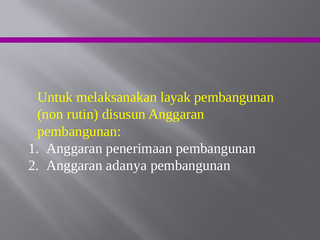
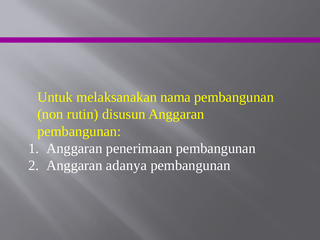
layak: layak -> nama (176, 97)
